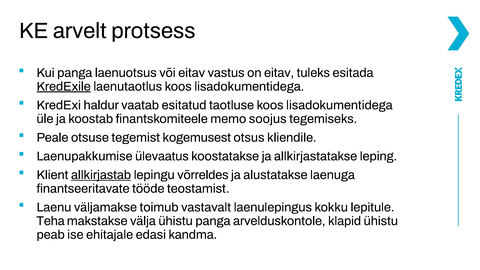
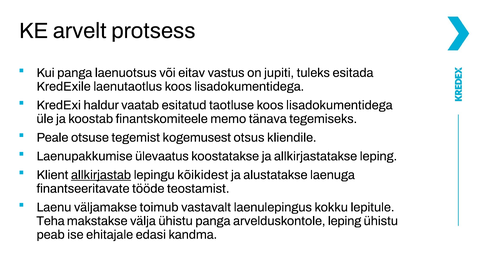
on eitav: eitav -> jupiti (279, 73)
KredExile underline: present -> none (64, 86)
soojus: soojus -> tänava (268, 119)
võrreldes: võrreldes -> kõikidest (203, 175)
arvelduskontole klapid: klapid -> leping (345, 221)
